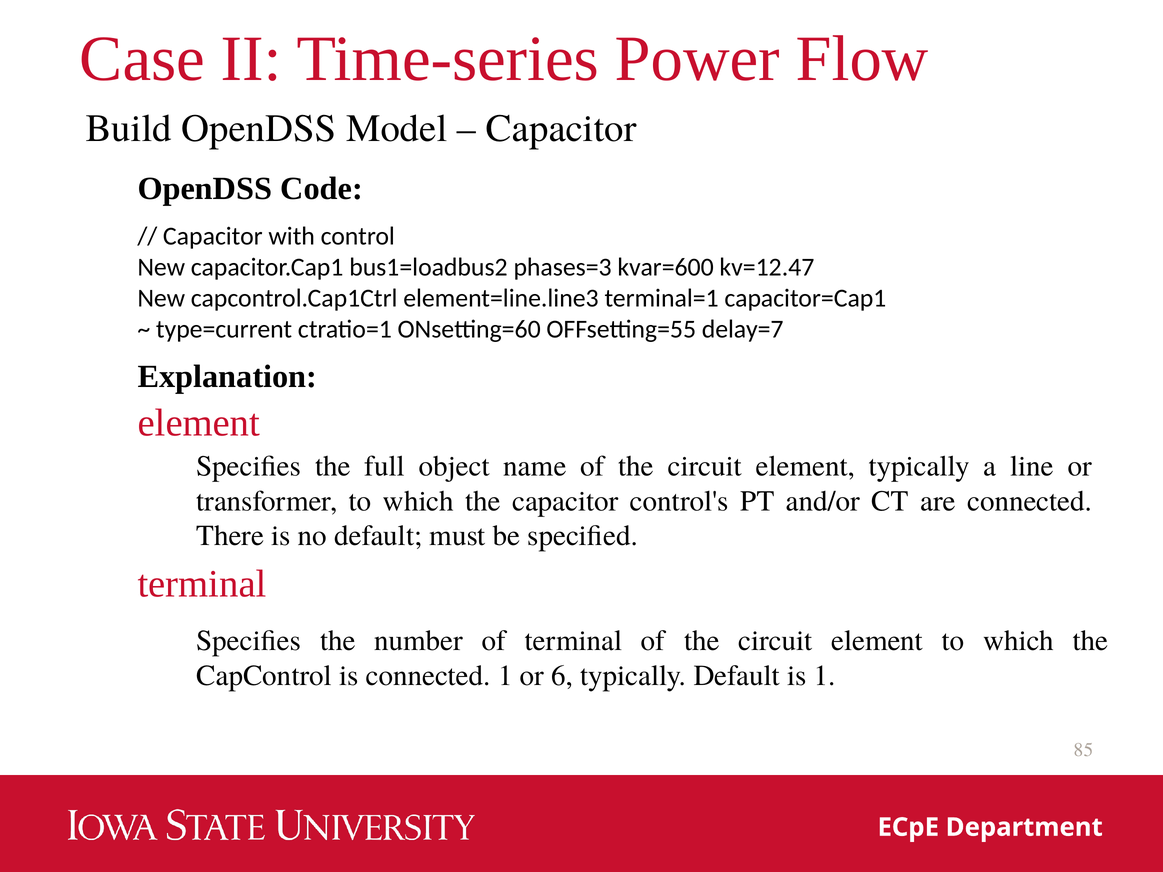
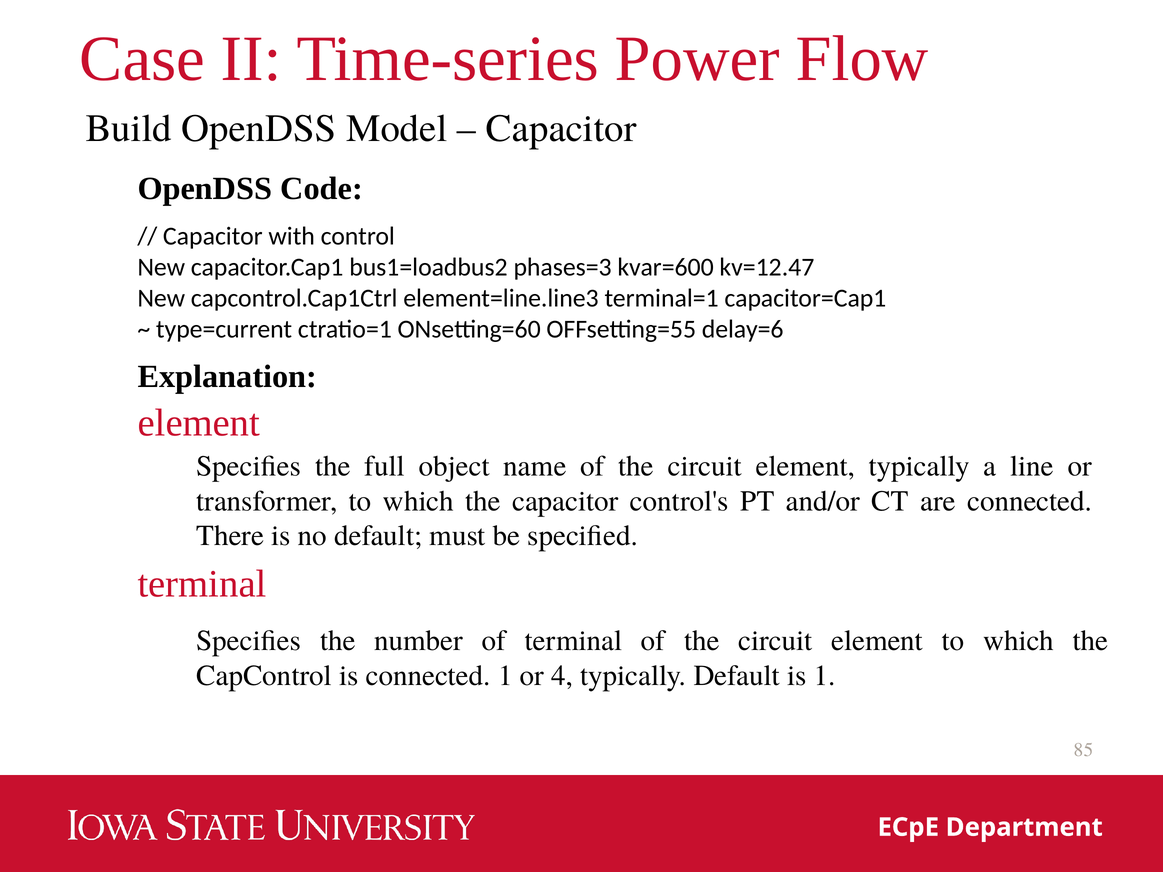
delay=7: delay=7 -> delay=6 (743, 329)
6: 6 -> 4 (562, 676)
